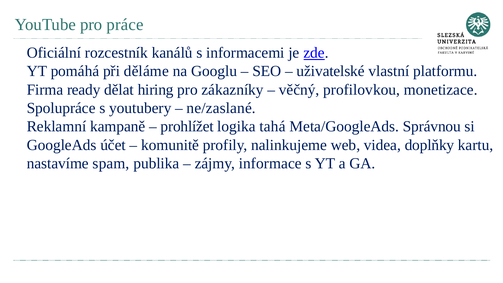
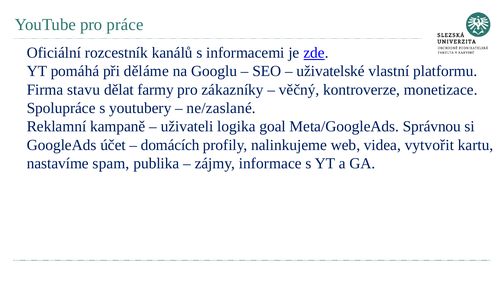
ready: ready -> stavu (84, 90)
hiring: hiring -> farmy (156, 90)
profilovkou: profilovkou -> kontroverze (362, 90)
prohlížet: prohlížet -> uživateli (187, 126)
tahá: tahá -> goal (273, 126)
komunitě: komunitě -> domácích (170, 145)
doplňky: doplňky -> vytvořit (429, 145)
